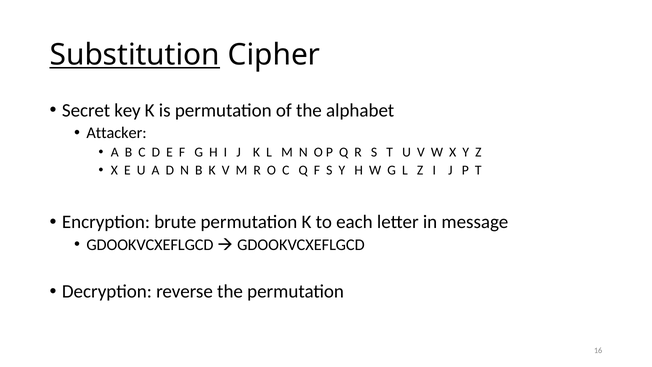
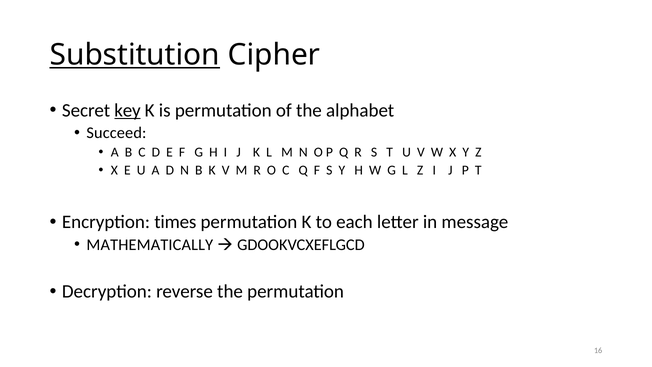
key underline: none -> present (128, 110)
Attacker: Attacker -> Succeed (116, 133)
brute: brute -> times (175, 222)
GDOOKVCXEFLGCD: GDOOKVCXEFLGCD -> MATHEMATICALLY (150, 244)
